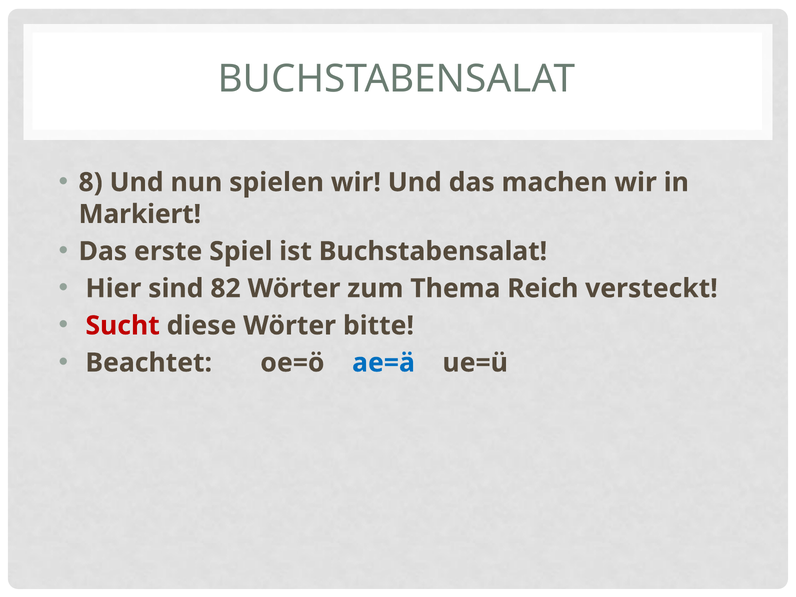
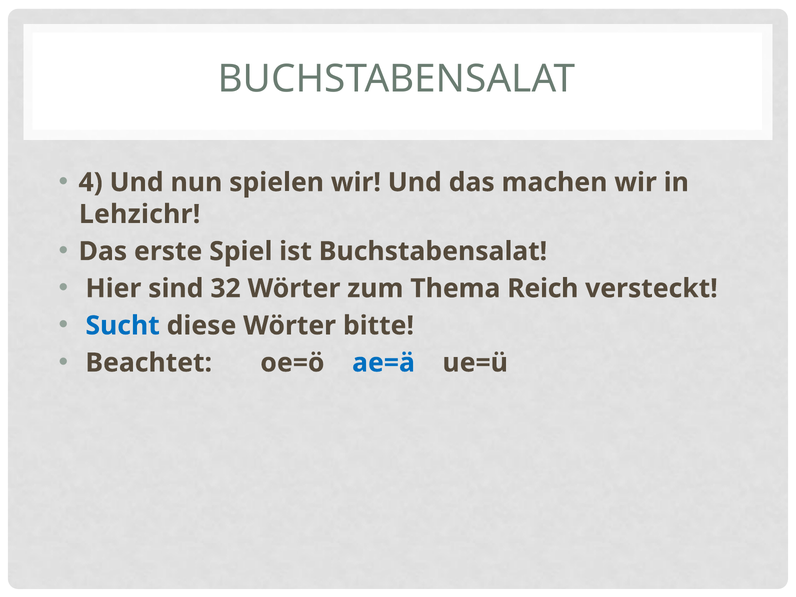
8: 8 -> 4 (91, 182)
Markiert: Markiert -> Lehzichr (140, 214)
82: 82 -> 32 (226, 288)
Sucht colour: red -> blue (123, 326)
